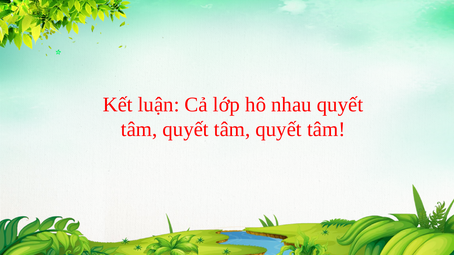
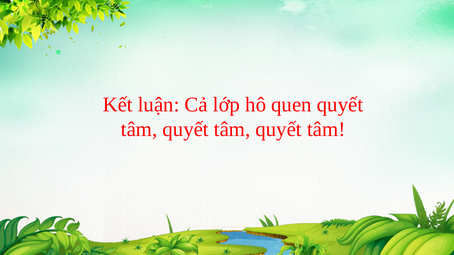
nhau: nhau -> quen (291, 105)
